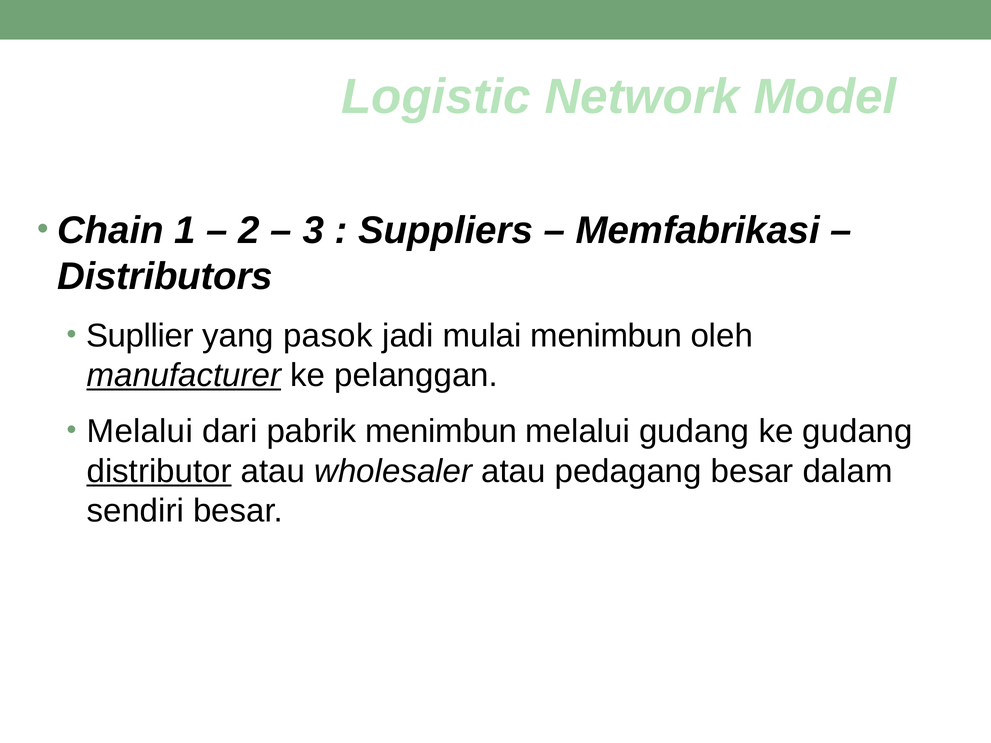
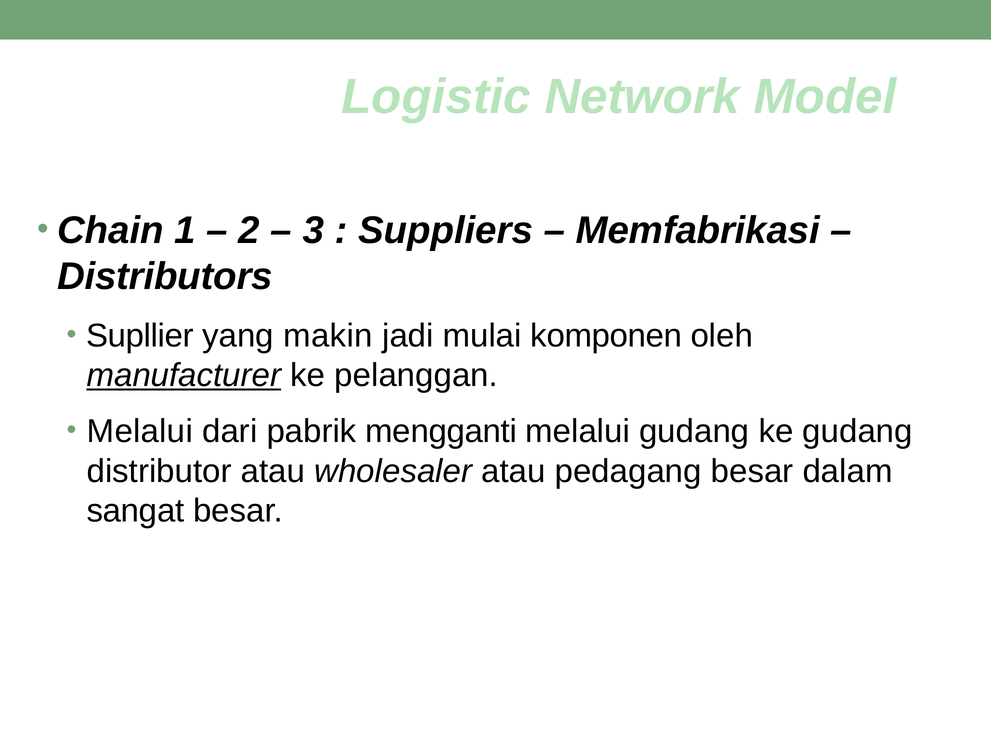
pasok: pasok -> makin (328, 336)
mulai menimbun: menimbun -> komponen (606, 336)
pabrik menimbun: menimbun -> mengganti (441, 432)
distributor underline: present -> none (159, 471)
sendiri: sendiri -> sangat (135, 511)
